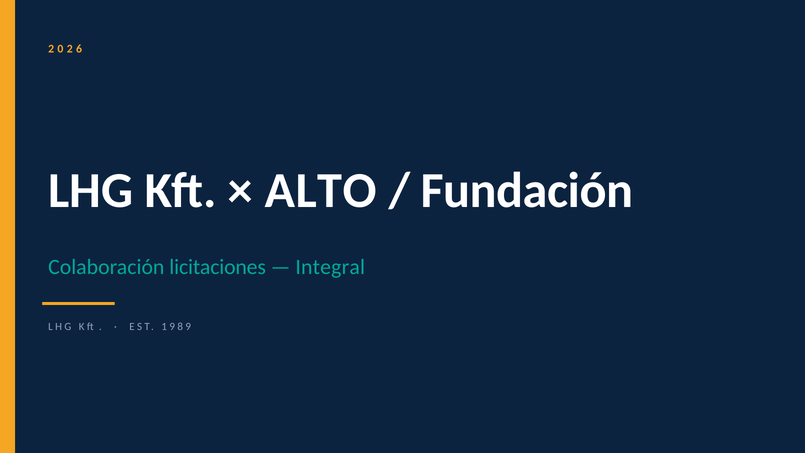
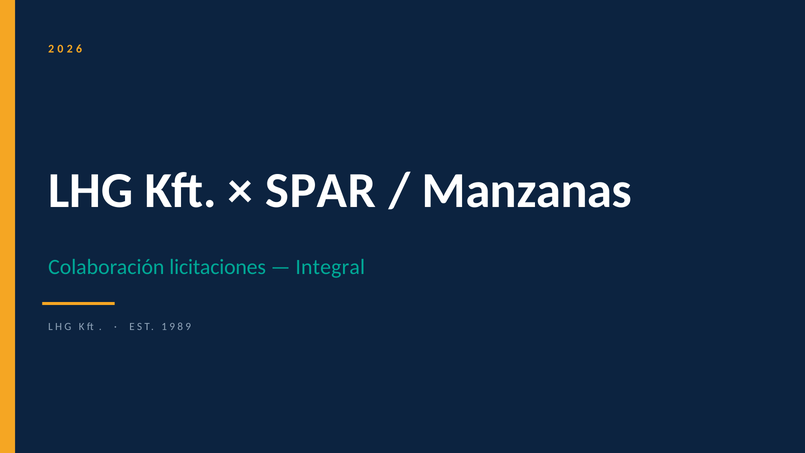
ALTO: ALTO -> SPAR (321, 191)
Fundación: Fundación -> Manzanas (527, 191)
